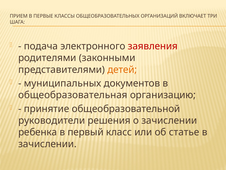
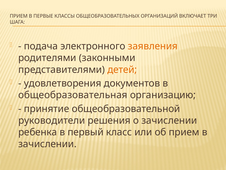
заявления colour: red -> orange (153, 46)
муниципальных: муниципальных -> удовлетворения (63, 83)
об статье: статье -> прием (184, 132)
